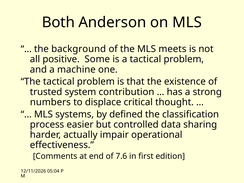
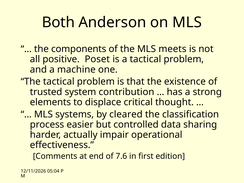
background: background -> components (79, 49)
Some: Some -> Poset (97, 59)
numbers: numbers -> elements (50, 102)
defined: defined -> cleared (126, 114)
